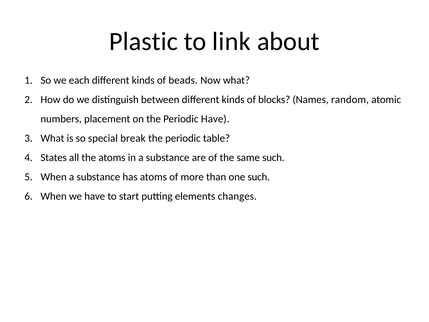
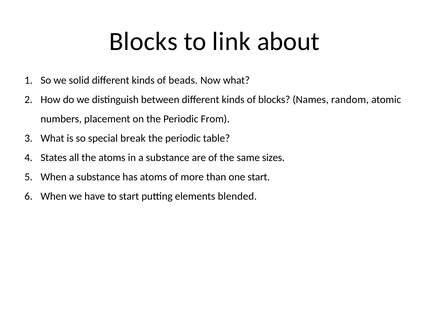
Plastic: Plastic -> Blocks (143, 42)
each: each -> solid (79, 80)
Periodic Have: Have -> From (215, 119)
same such: such -> sizes (273, 158)
one such: such -> start (259, 177)
changes: changes -> blended (237, 196)
